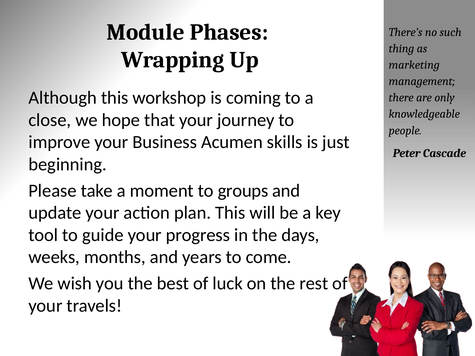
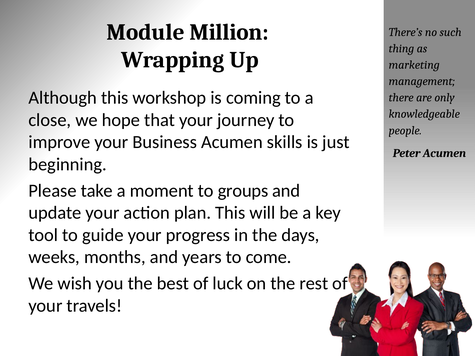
Phases: Phases -> Million (229, 32)
Peter Cascade: Cascade -> Acumen (445, 154)
